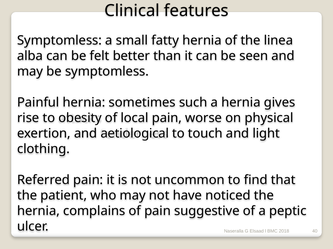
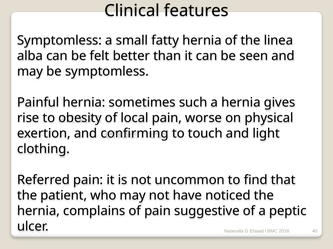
aetiological: aetiological -> confirming (135, 134)
